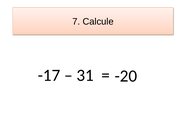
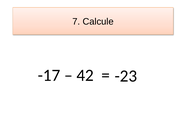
31: 31 -> 42 (85, 75)
-20: -20 -> -23 (126, 76)
